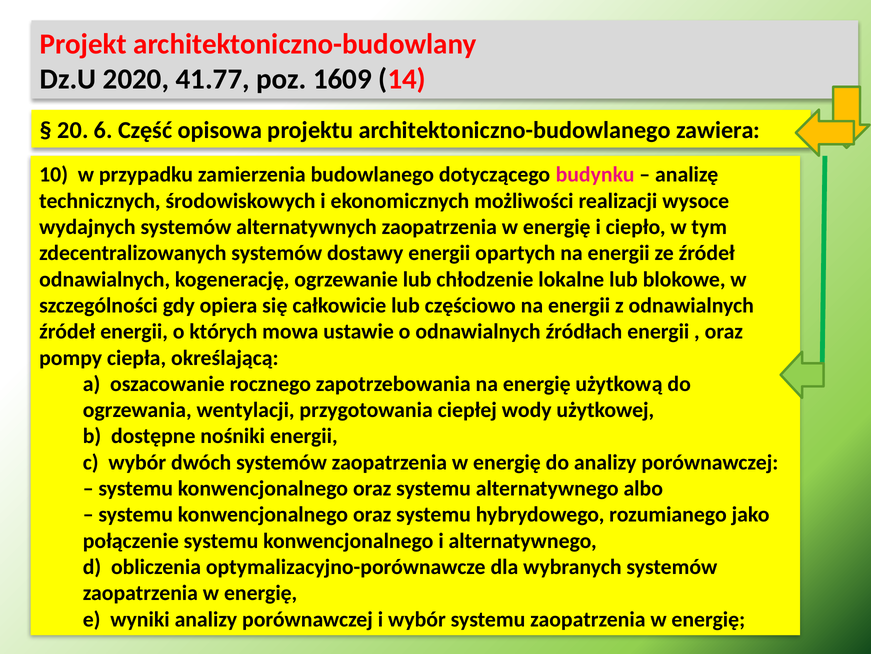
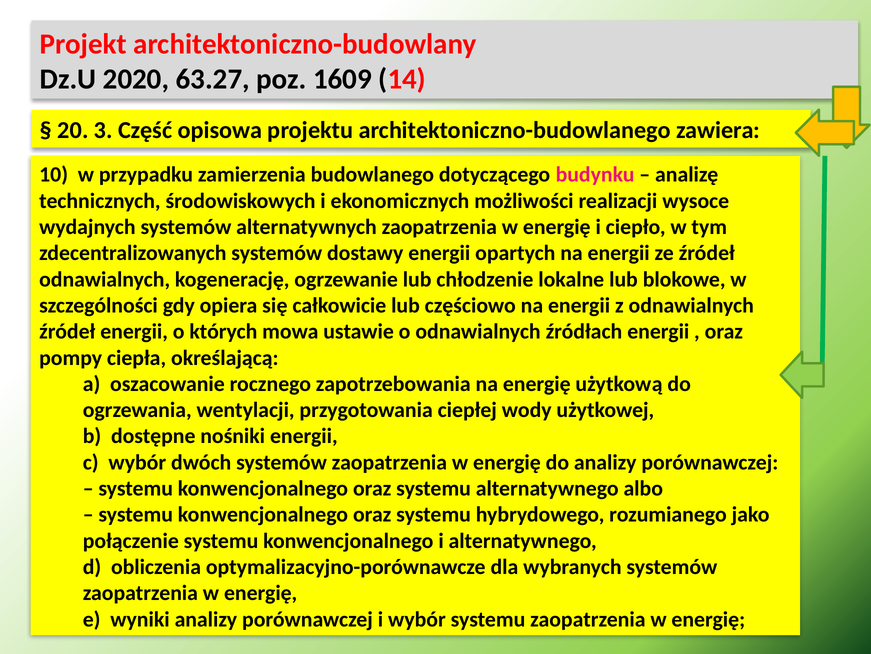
41.77: 41.77 -> 63.27 (213, 79)
6: 6 -> 3 (103, 130)
